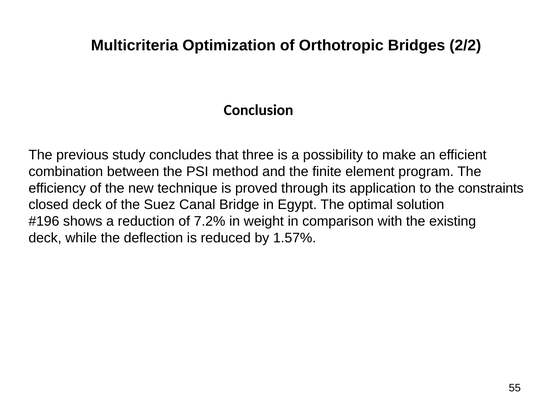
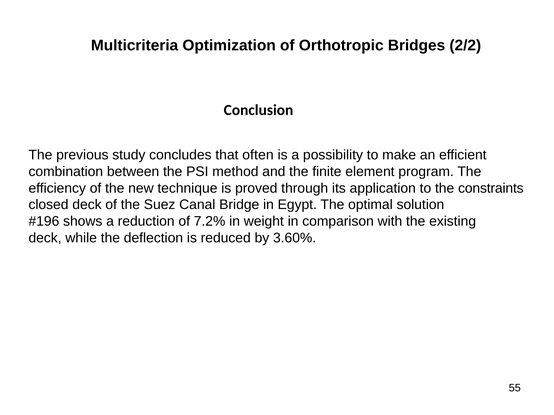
three: three -> often (258, 155)
1.57%: 1.57% -> 3.60% (295, 238)
